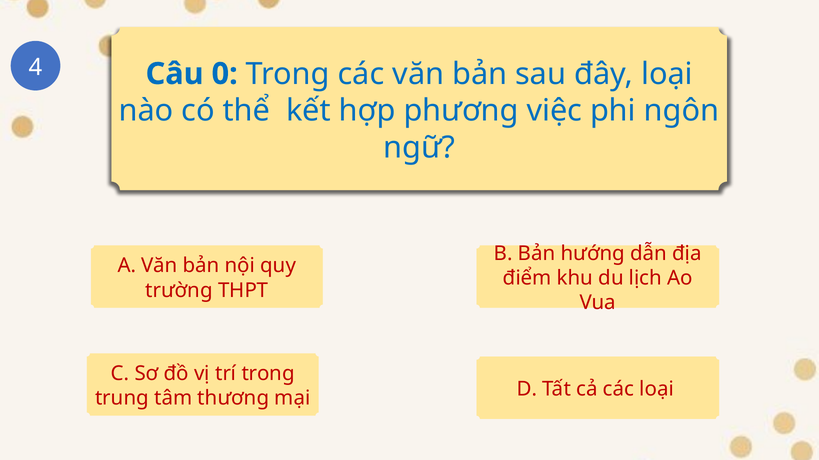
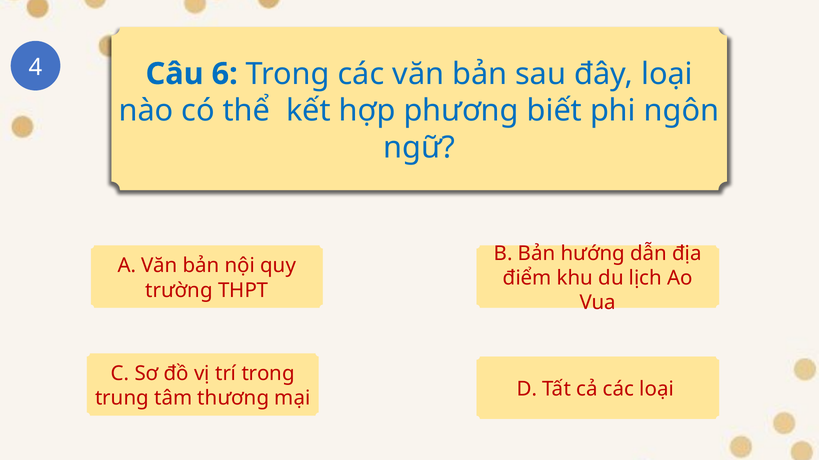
0: 0 -> 6 (225, 74)
việc: việc -> biết (554, 111)
